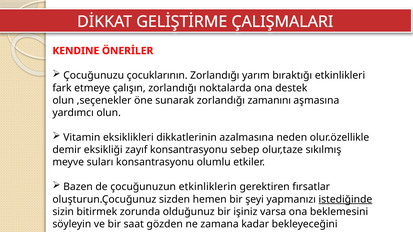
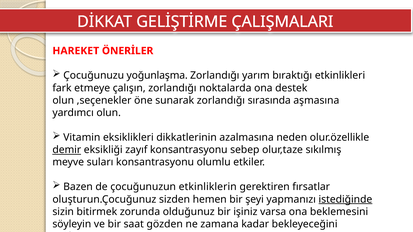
KENDINE: KENDINE -> HAREKET (76, 51)
çocuklarının: çocuklarının -> yoğunlaşma (157, 76)
zamanını: zamanını -> sırasında (269, 100)
demir underline: none -> present (67, 150)
